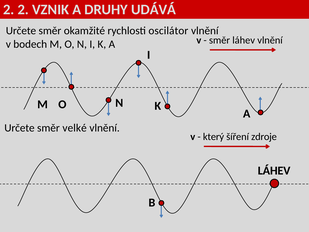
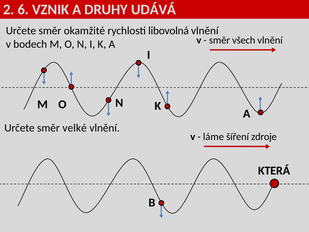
2 2: 2 -> 6 (23, 9)
oscilátor: oscilátor -> libovolná (168, 31)
směr láhev: láhev -> všech (244, 40)
který: který -> láme (213, 137)
LÁHEV: LÁHEV -> KTERÁ (274, 170)
